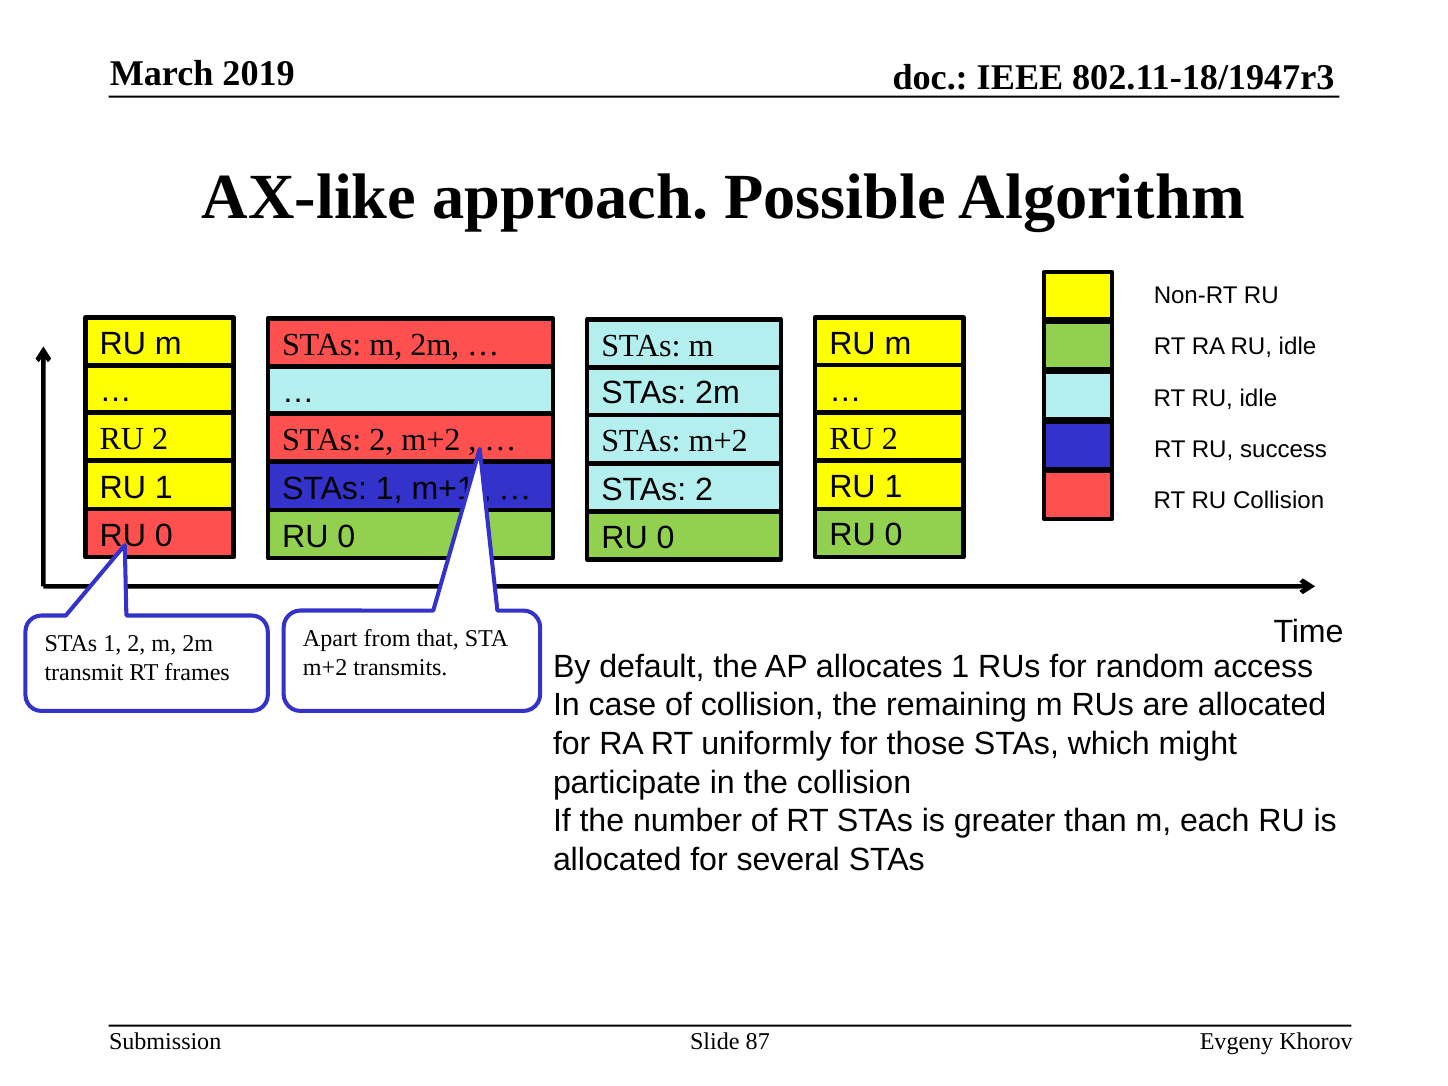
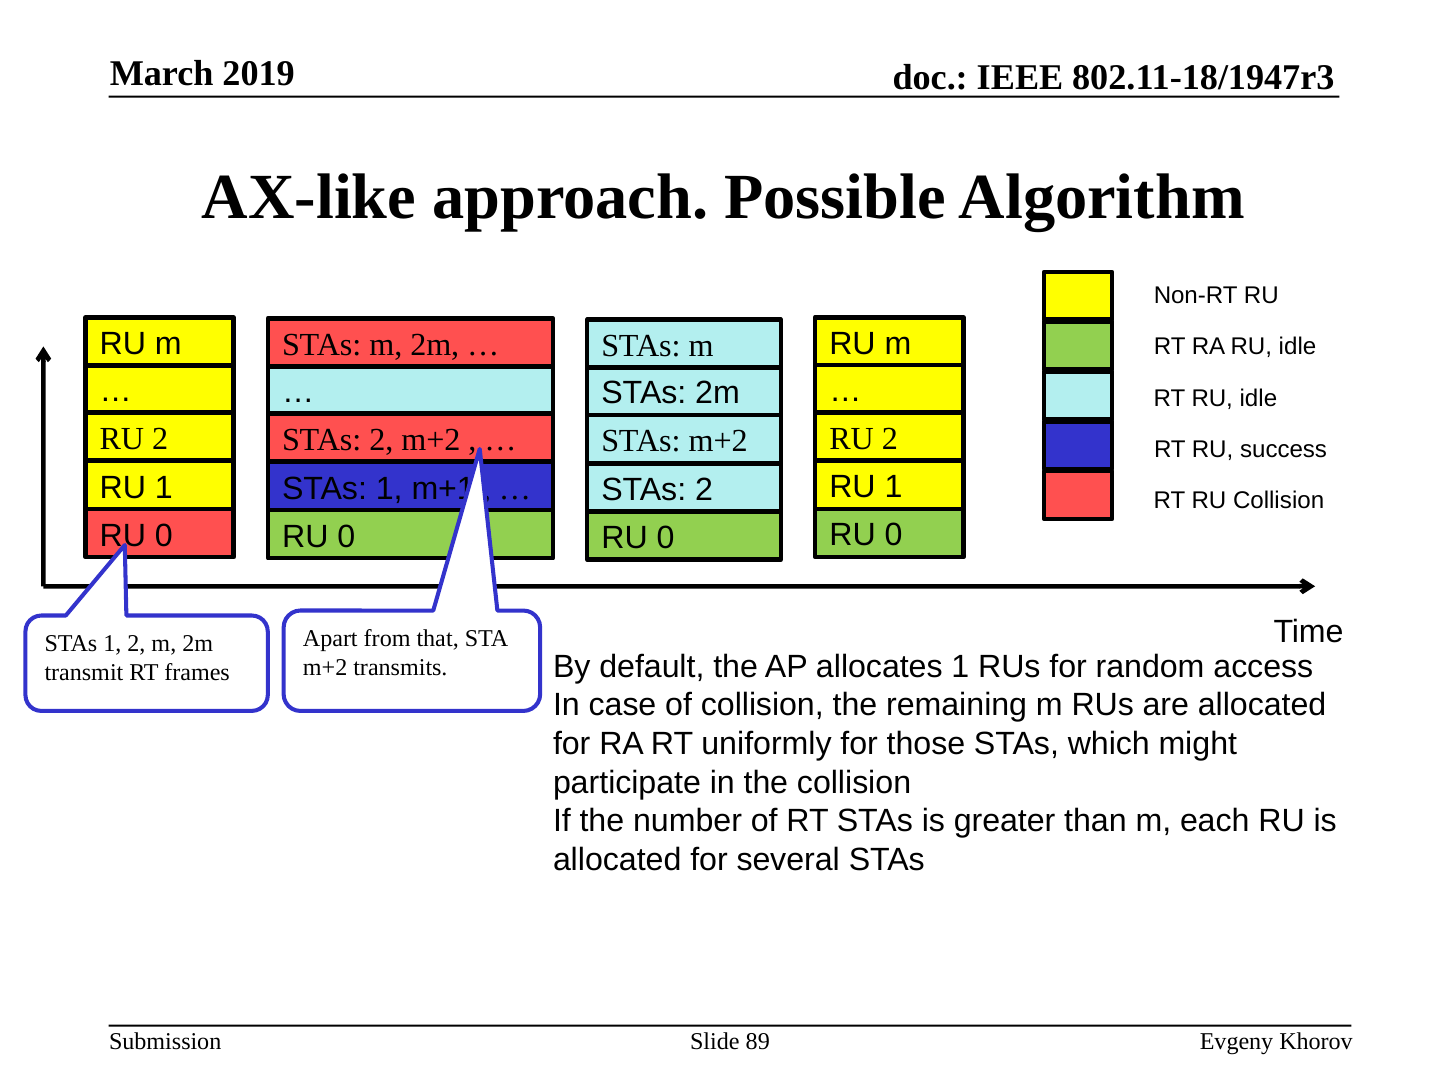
87: 87 -> 89 (758, 1042)
